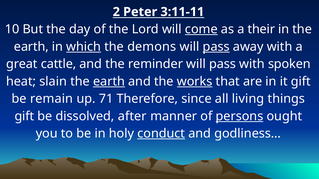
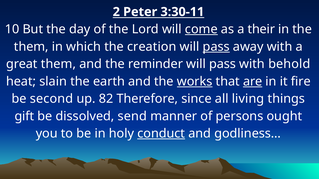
3:11-11: 3:11-11 -> 3:30-11 (182, 12)
earth: earth -> them (31, 47)
which underline: present -> none (84, 47)
demons: demons -> creation (152, 47)
great cattle: cattle -> them (58, 64)
spoken: spoken -> behold (289, 64)
earth underline: present -> none (109, 82)
are underline: none -> present (253, 82)
it gift: gift -> fire (301, 82)
remain: remain -> second (52, 99)
71: 71 -> 82 (106, 99)
after: after -> send (132, 116)
persons underline: present -> none (239, 116)
